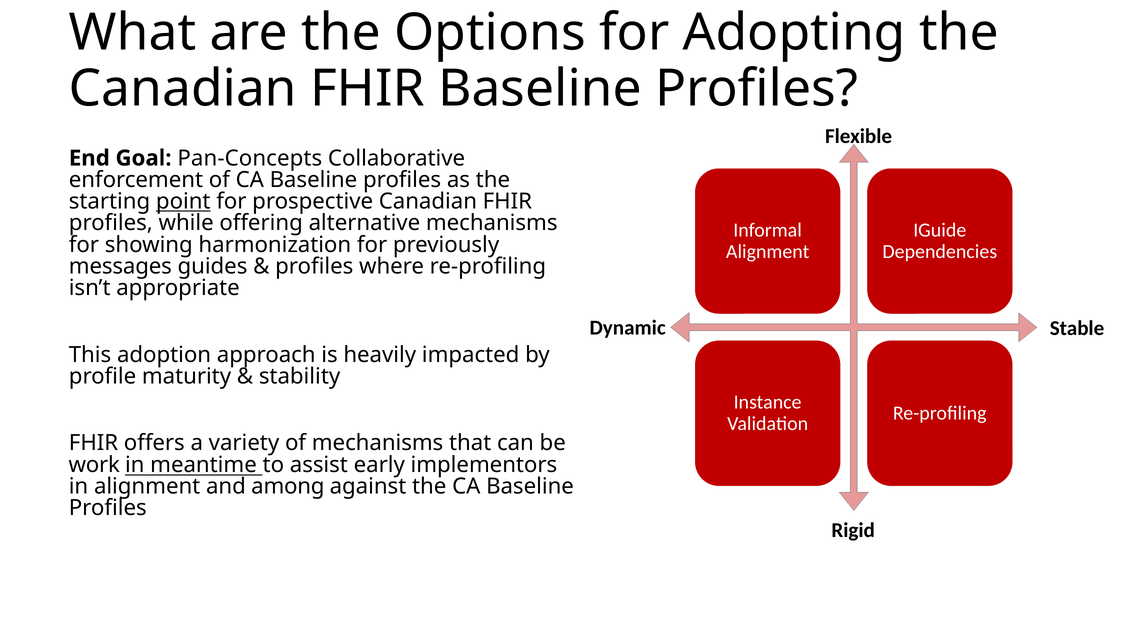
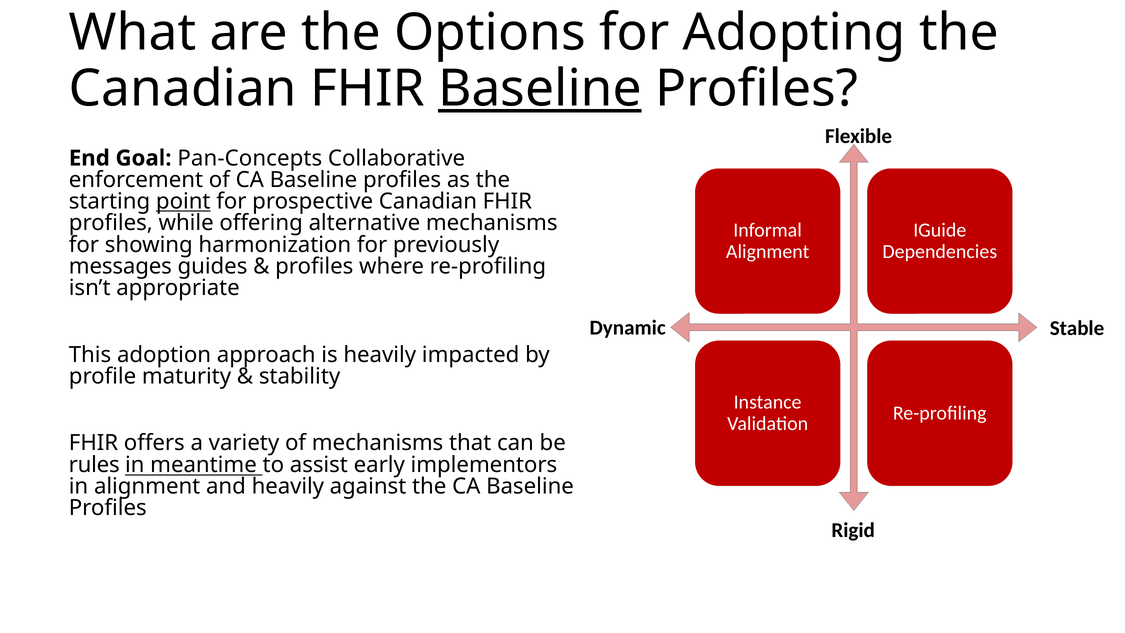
Baseline underline: none -> present (540, 89)
work: work -> rules (94, 465)
and among: among -> heavily (288, 486)
